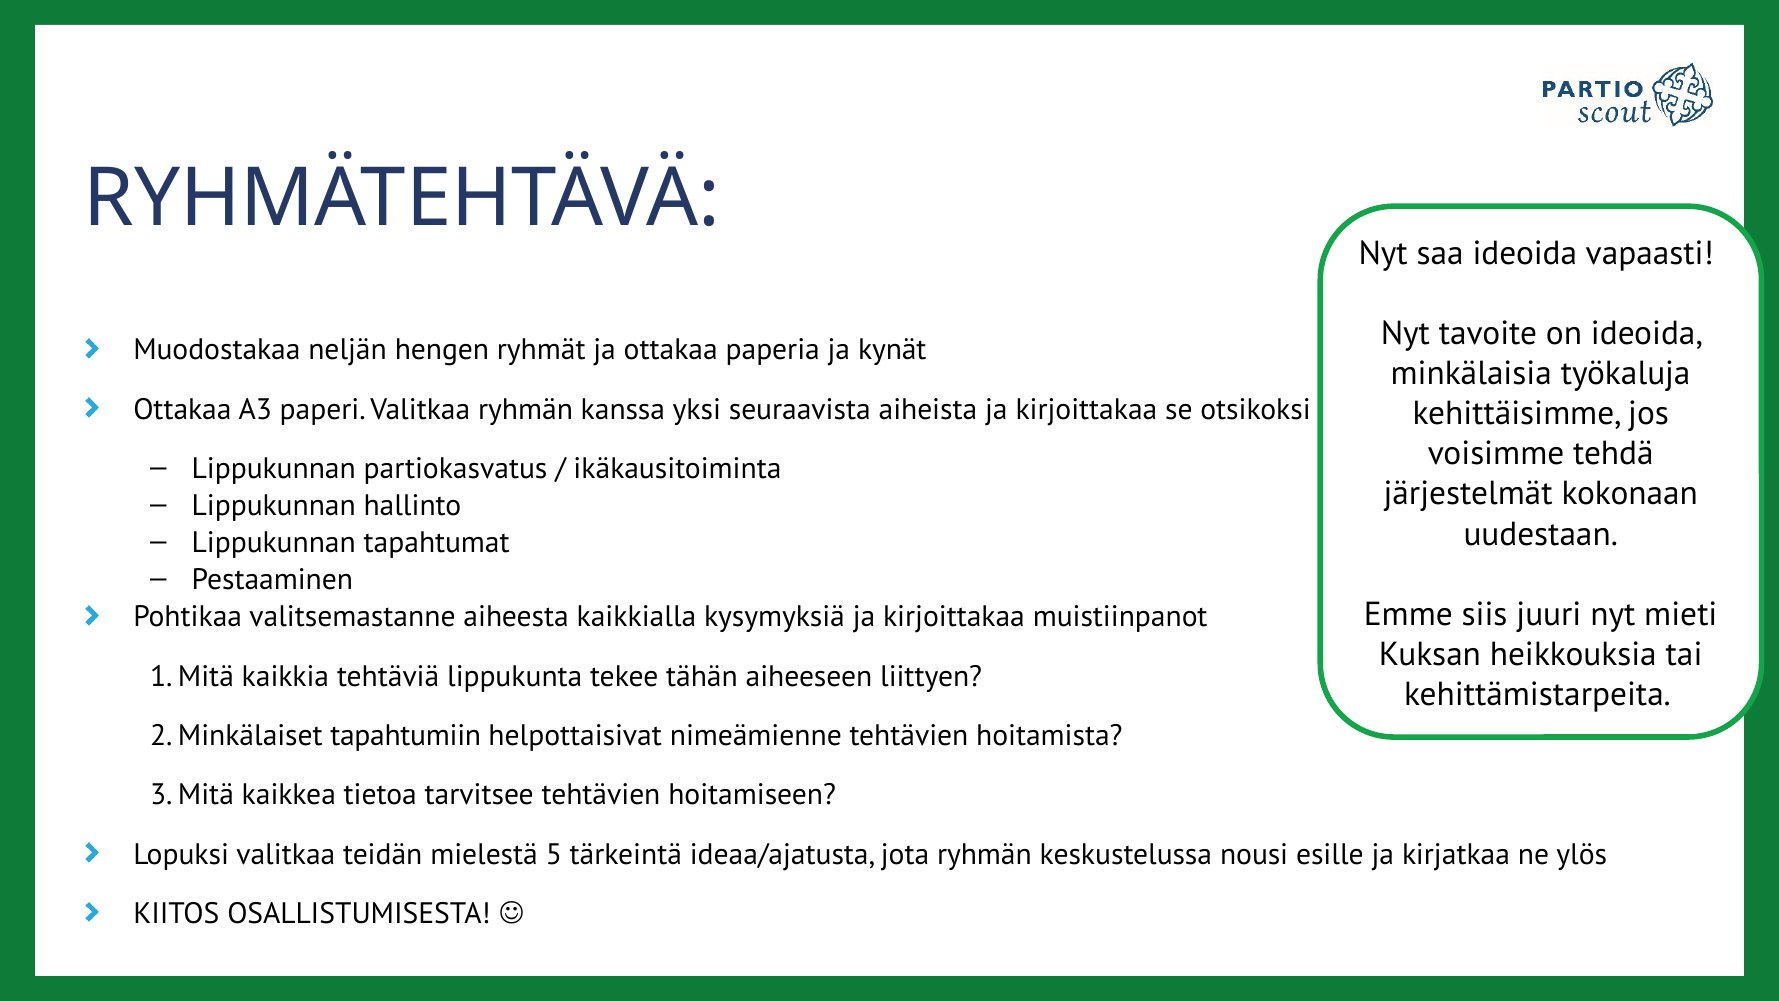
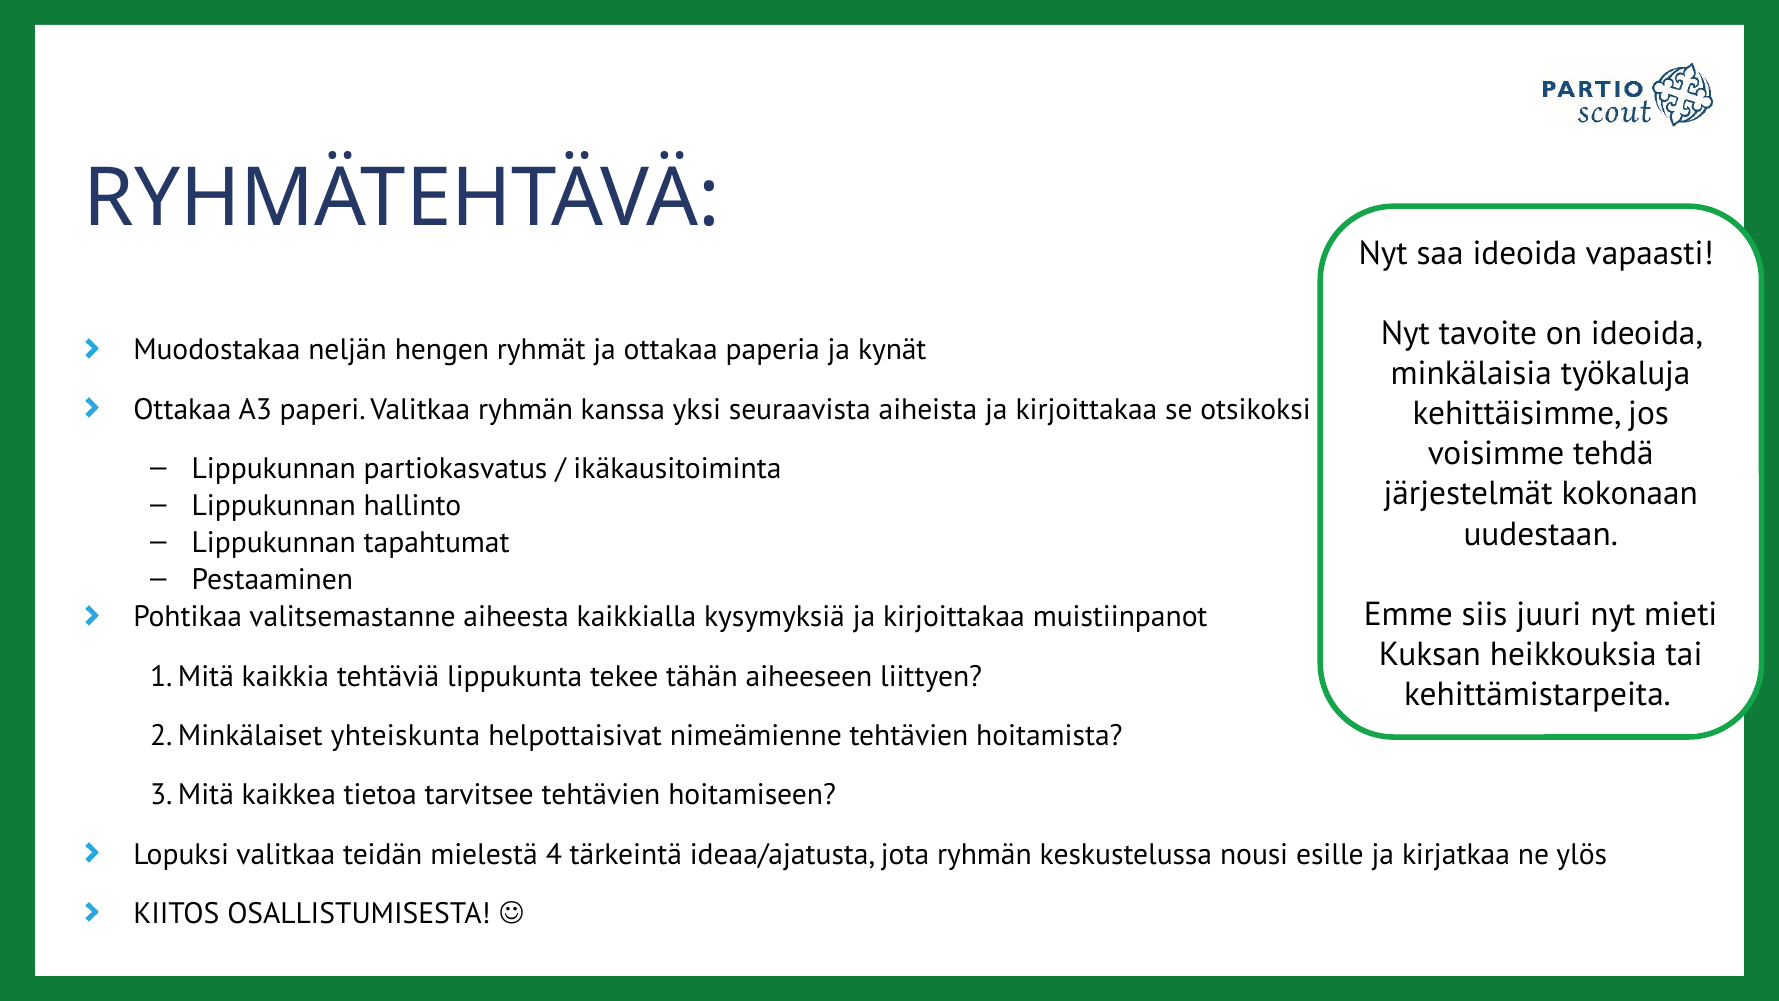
tapahtumiin: tapahtumiin -> yhteiskunta (405, 735)
5: 5 -> 4 (554, 854)
